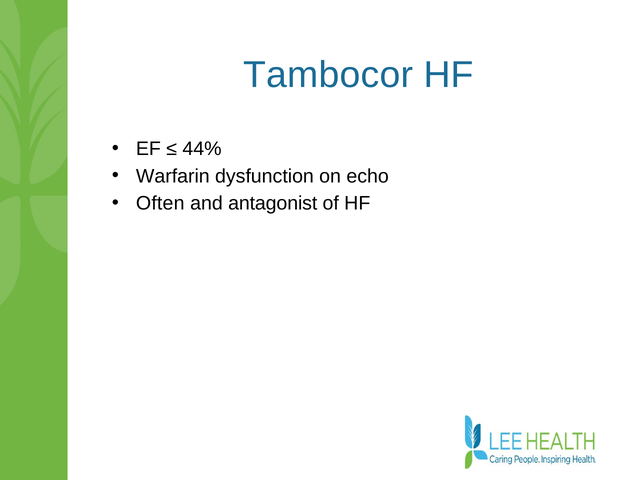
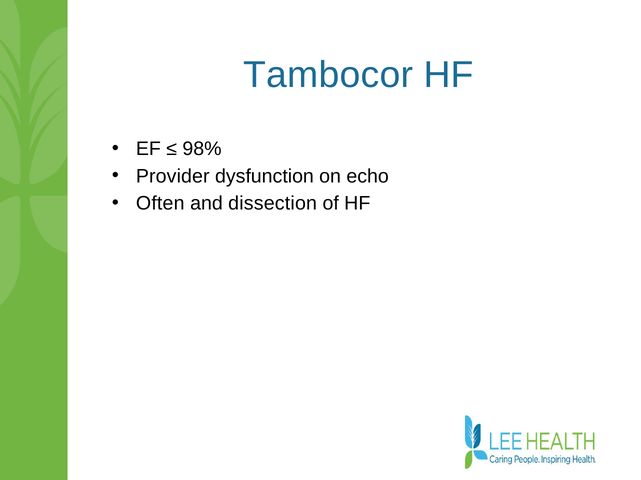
44%: 44% -> 98% (202, 149)
Warfarin: Warfarin -> Provider (173, 176)
antagonist: antagonist -> dissection (273, 204)
